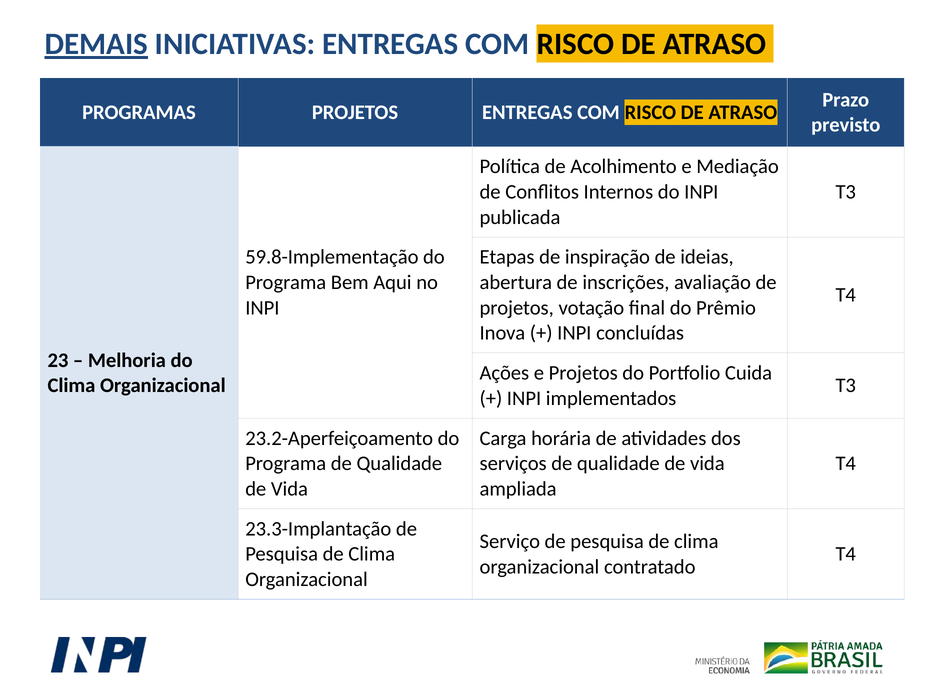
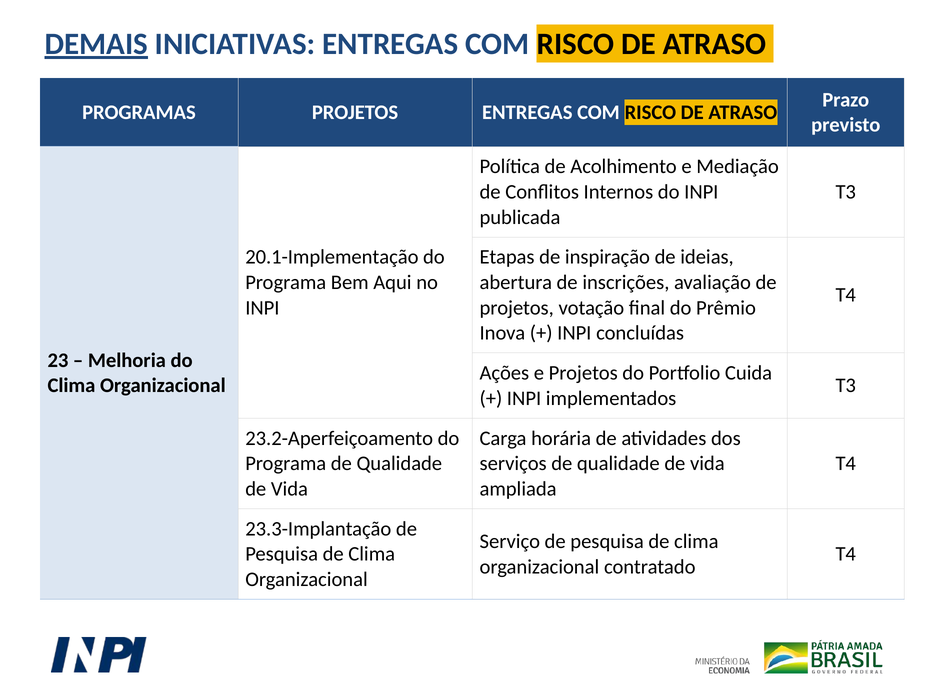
59.8-Implementação: 59.8-Implementação -> 20.1-Implementação (332, 257)
